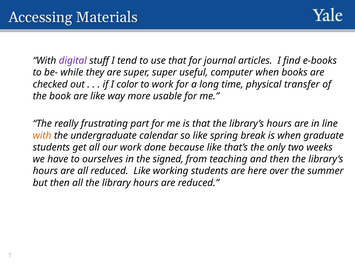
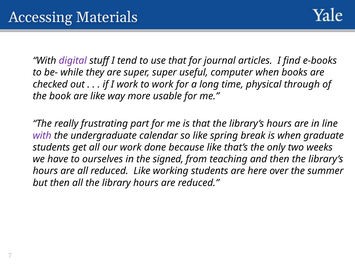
I color: color -> work (127, 84)
transfer: transfer -> through (302, 84)
with colour: orange -> purple (42, 136)
